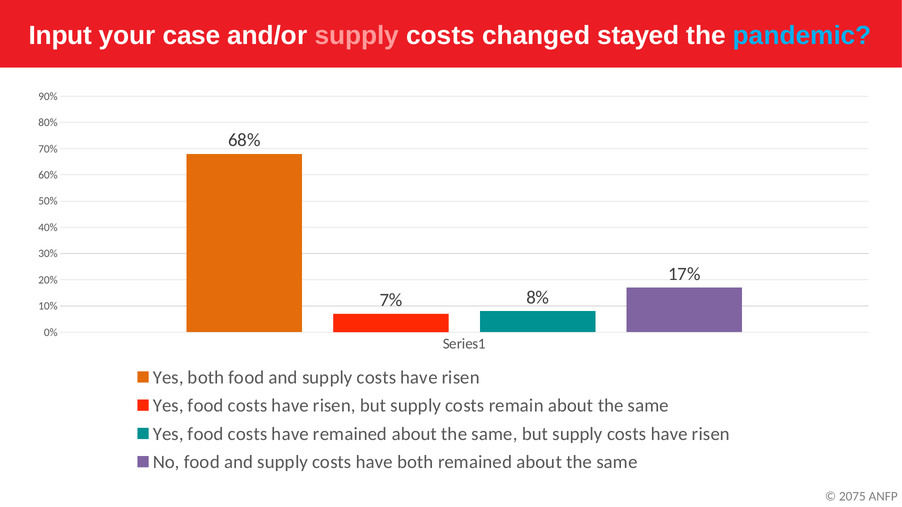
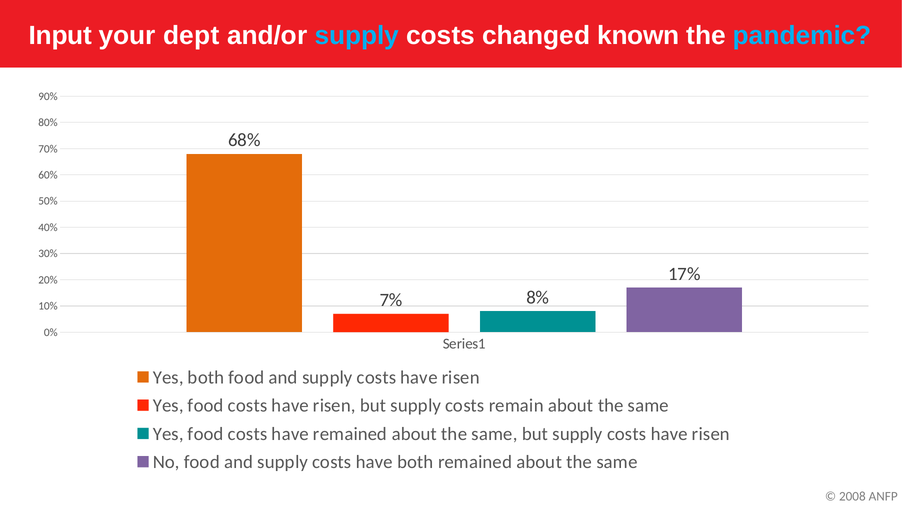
case: case -> dept (191, 36)
supply colour: pink -> light blue (357, 36)
stayed: stayed -> known (638, 36)
2075: 2075 -> 2008 (852, 497)
